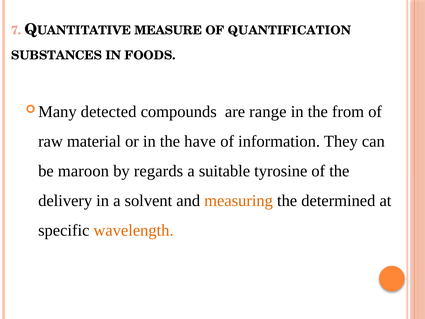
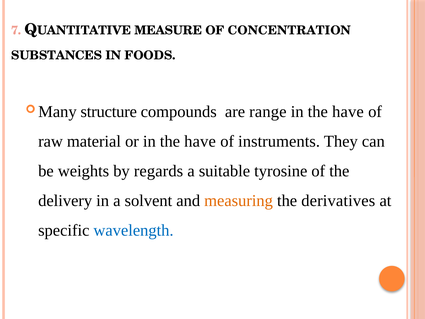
QUANTIFICATION: QUANTIFICATION -> CONCENTRATION (289, 30)
detected: detected -> structure (109, 112)
from: from -> have (348, 112)
information: information -> instruments (279, 141)
maroon: maroon -> weights (84, 171)
determined: determined -> derivatives (338, 201)
wavelength colour: orange -> blue (134, 230)
